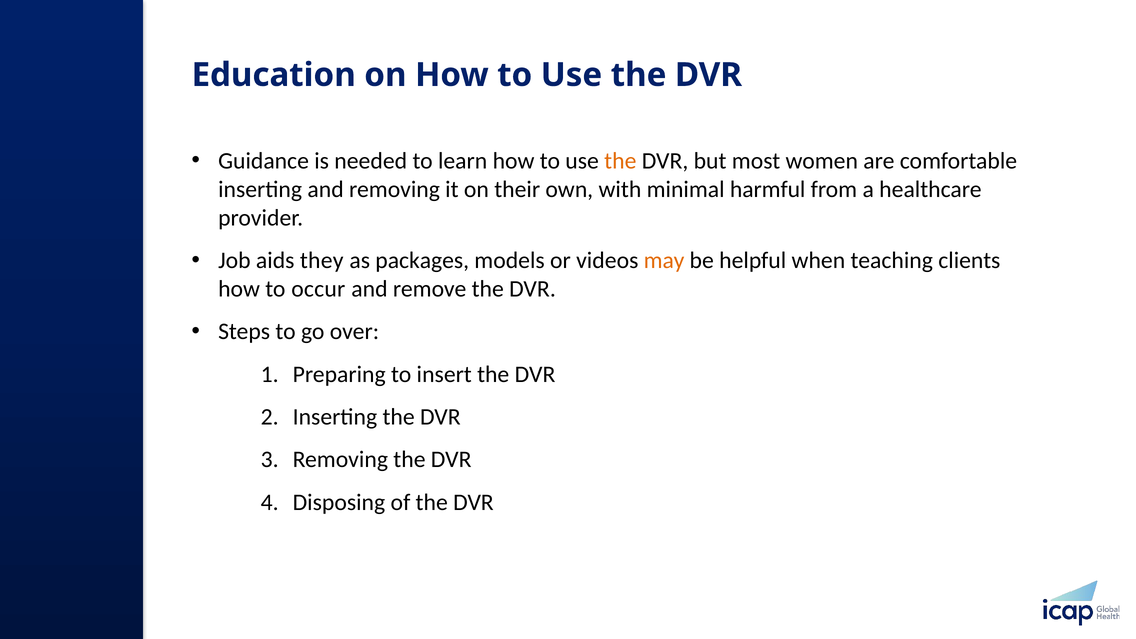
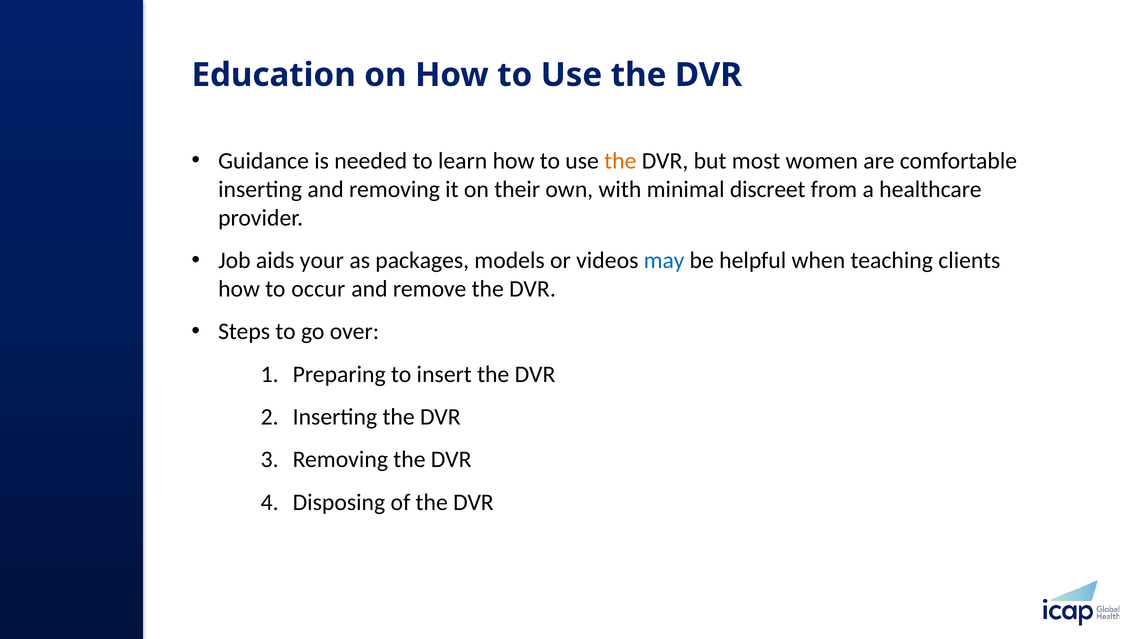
harmful: harmful -> discreet (768, 189)
they: they -> your (322, 261)
may colour: orange -> blue (664, 261)
